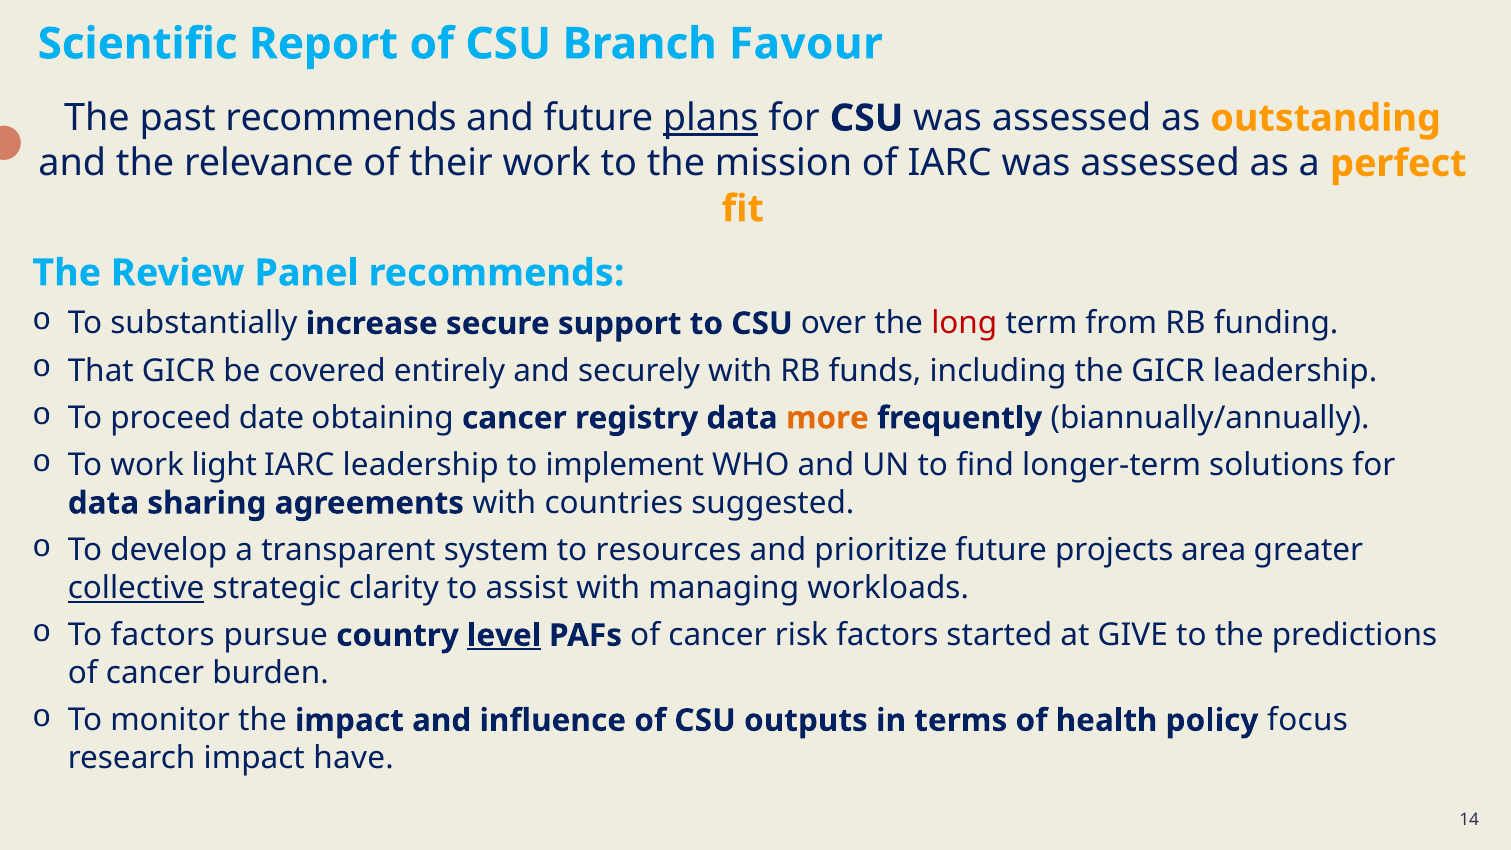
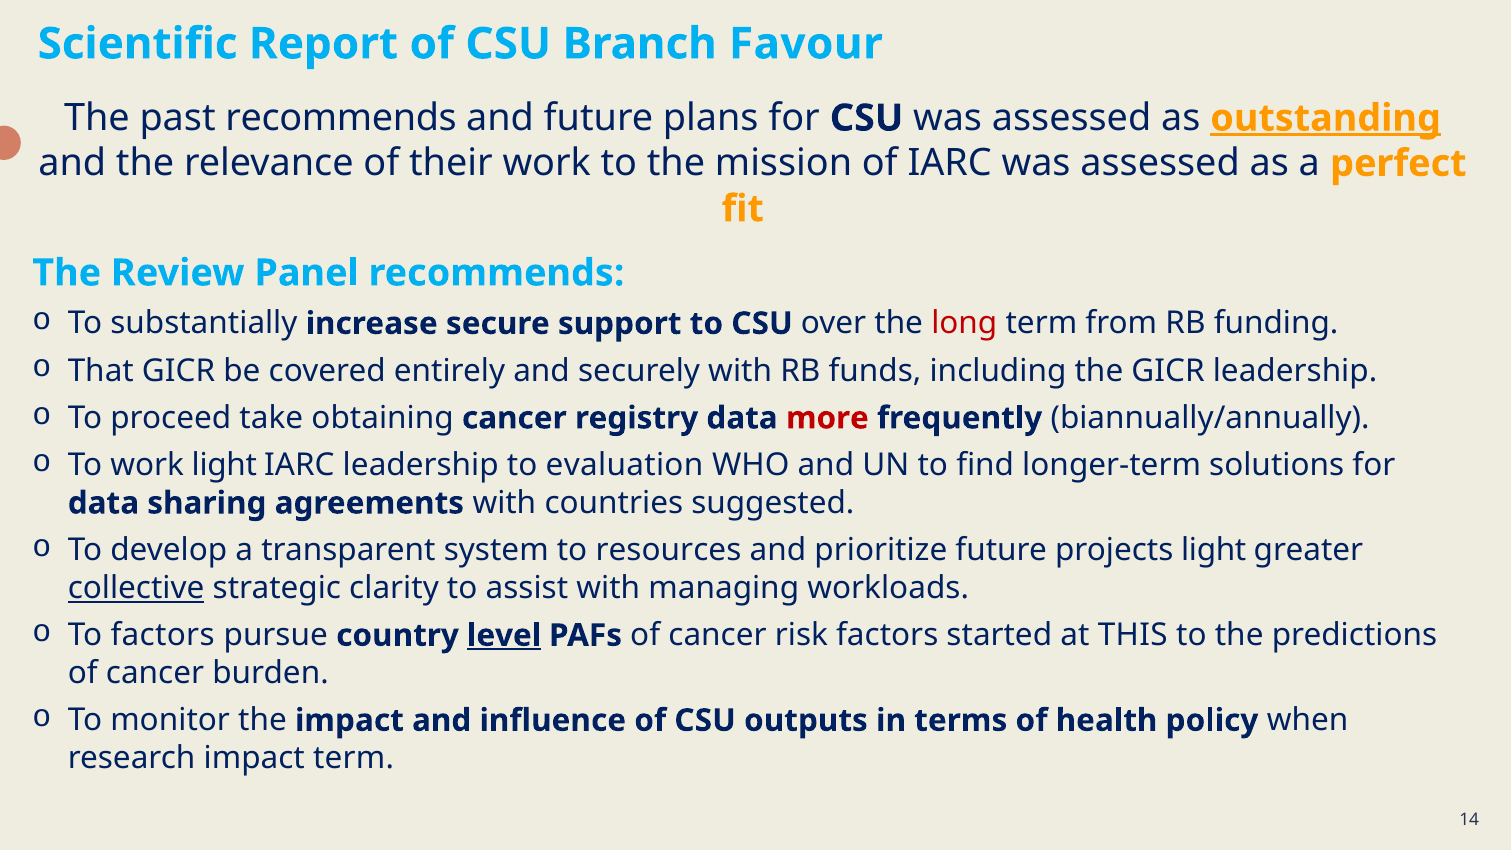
plans underline: present -> none (711, 118)
outstanding underline: none -> present (1326, 118)
date: date -> take (271, 418)
more colour: orange -> red (827, 418)
implement: implement -> evaluation (625, 465)
projects area: area -> light (1214, 550)
GIVE: GIVE -> THIS (1133, 635)
focus: focus -> when (1308, 720)
impact have: have -> term (354, 758)
